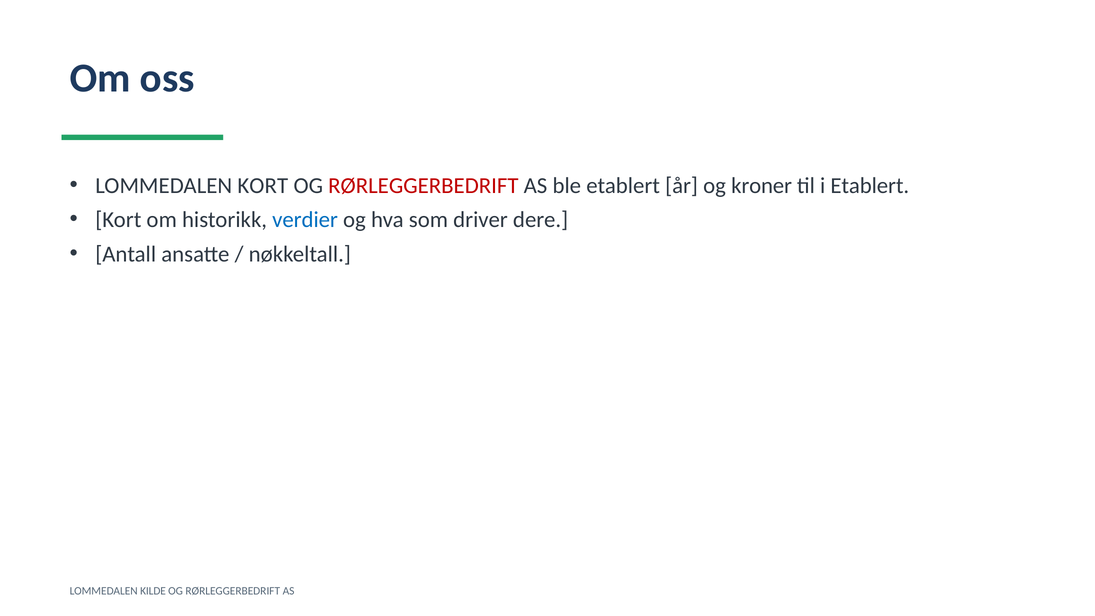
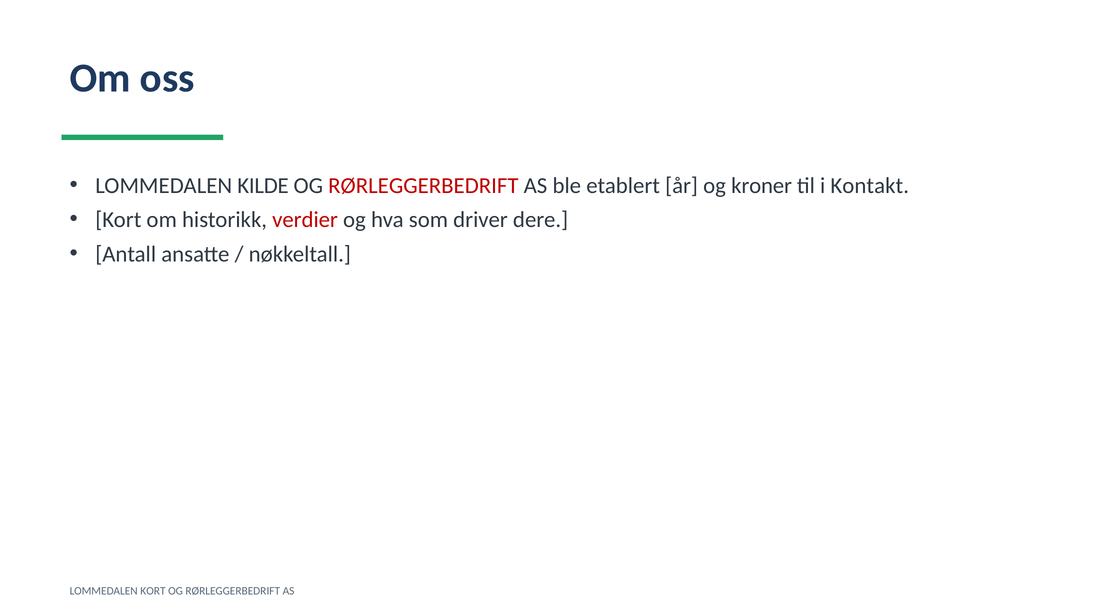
LOMMEDALEN KORT: KORT -> KILDE (263, 185)
i Etablert: Etablert -> Kontakt (870, 185)
verdier colour: blue -> red (305, 220)
LOMMEDALEN KILDE: KILDE -> KORT (153, 591)
